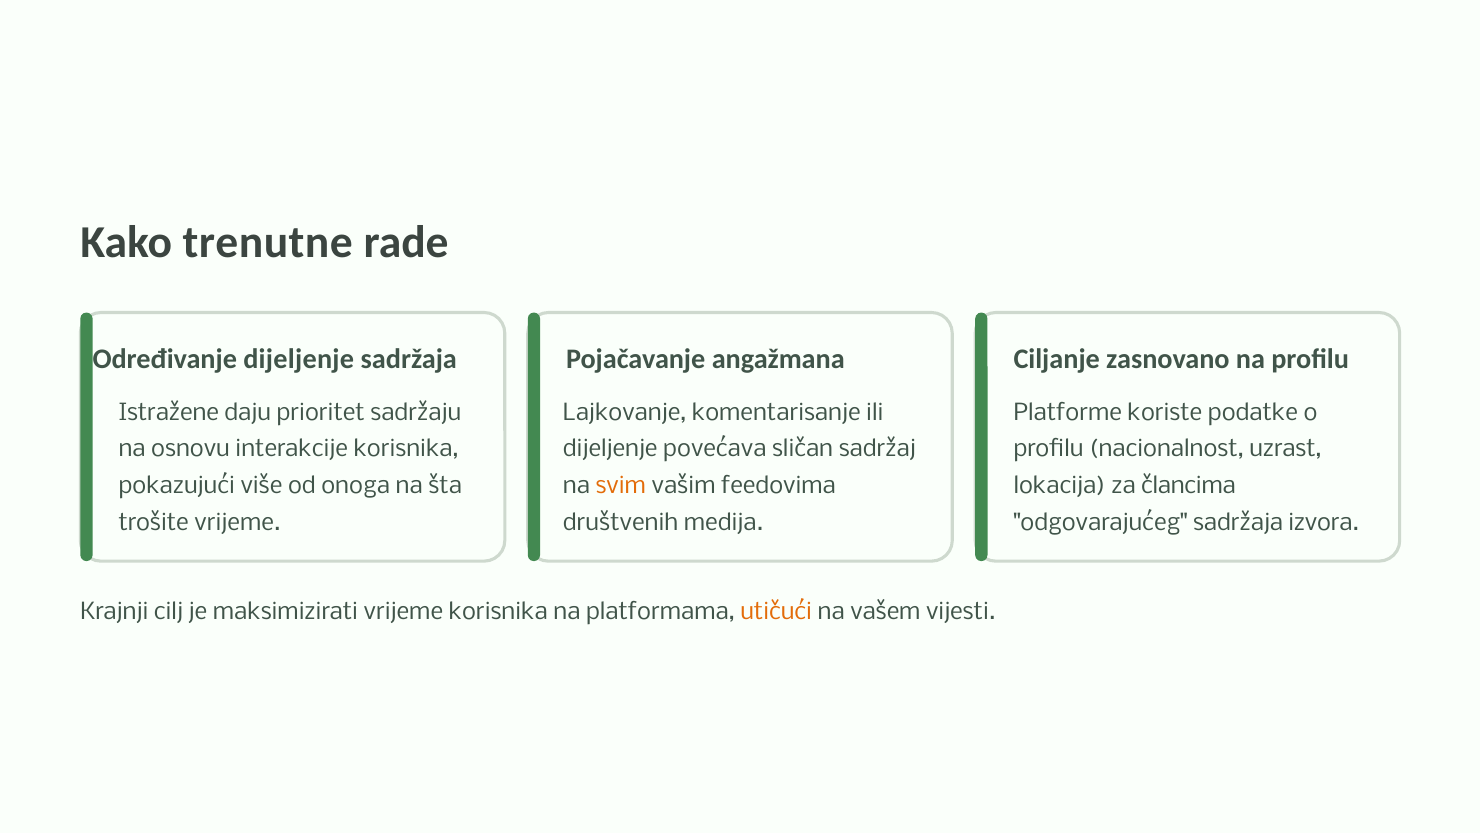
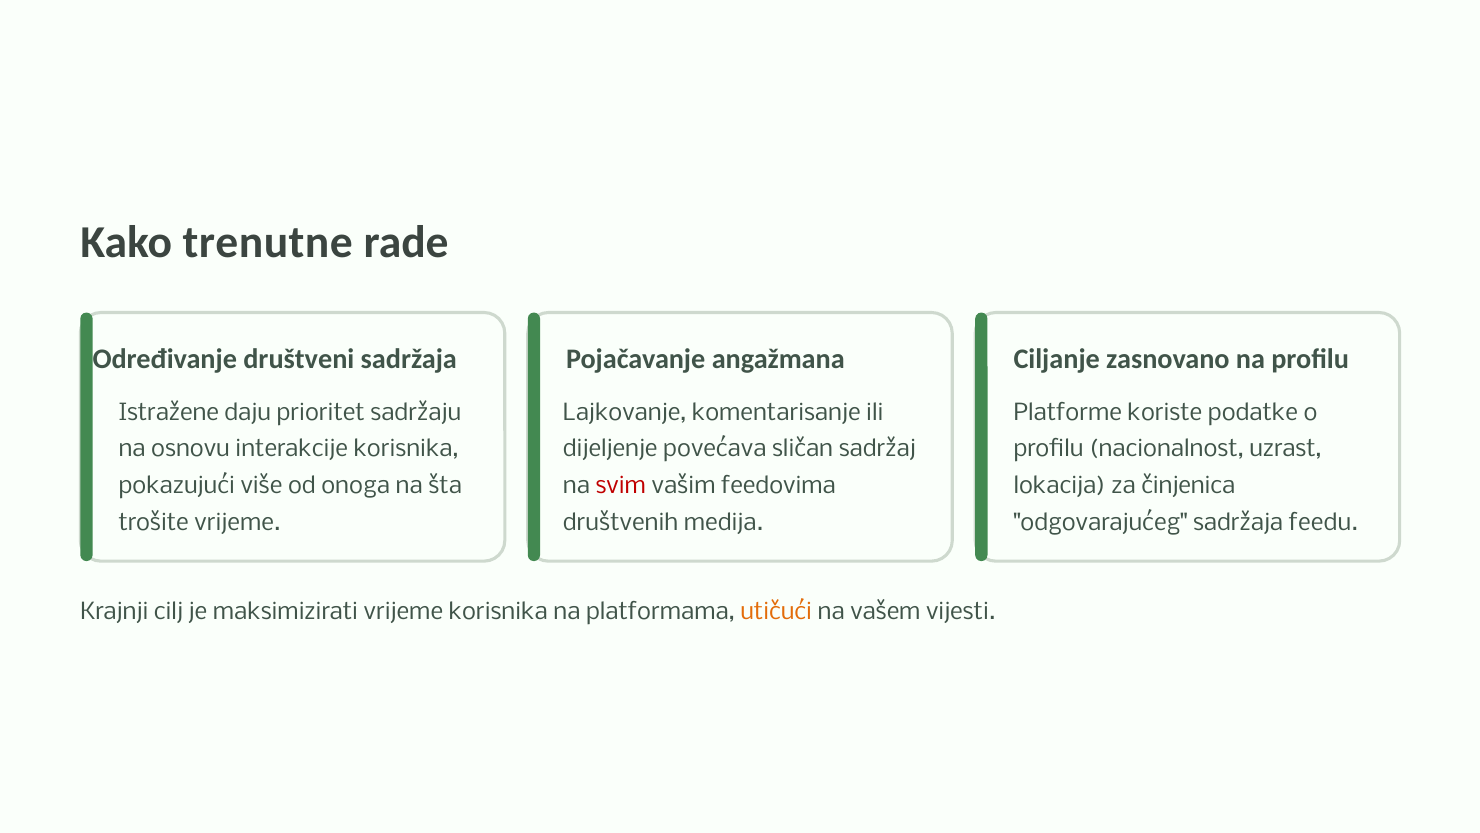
Određivanje dijeljenje: dijeljenje -> društveni (299, 359)
svim colour: orange -> red (621, 486)
člancima: člancima -> činjenica (1188, 486)
izvora: izvora -> feedu (1323, 522)
